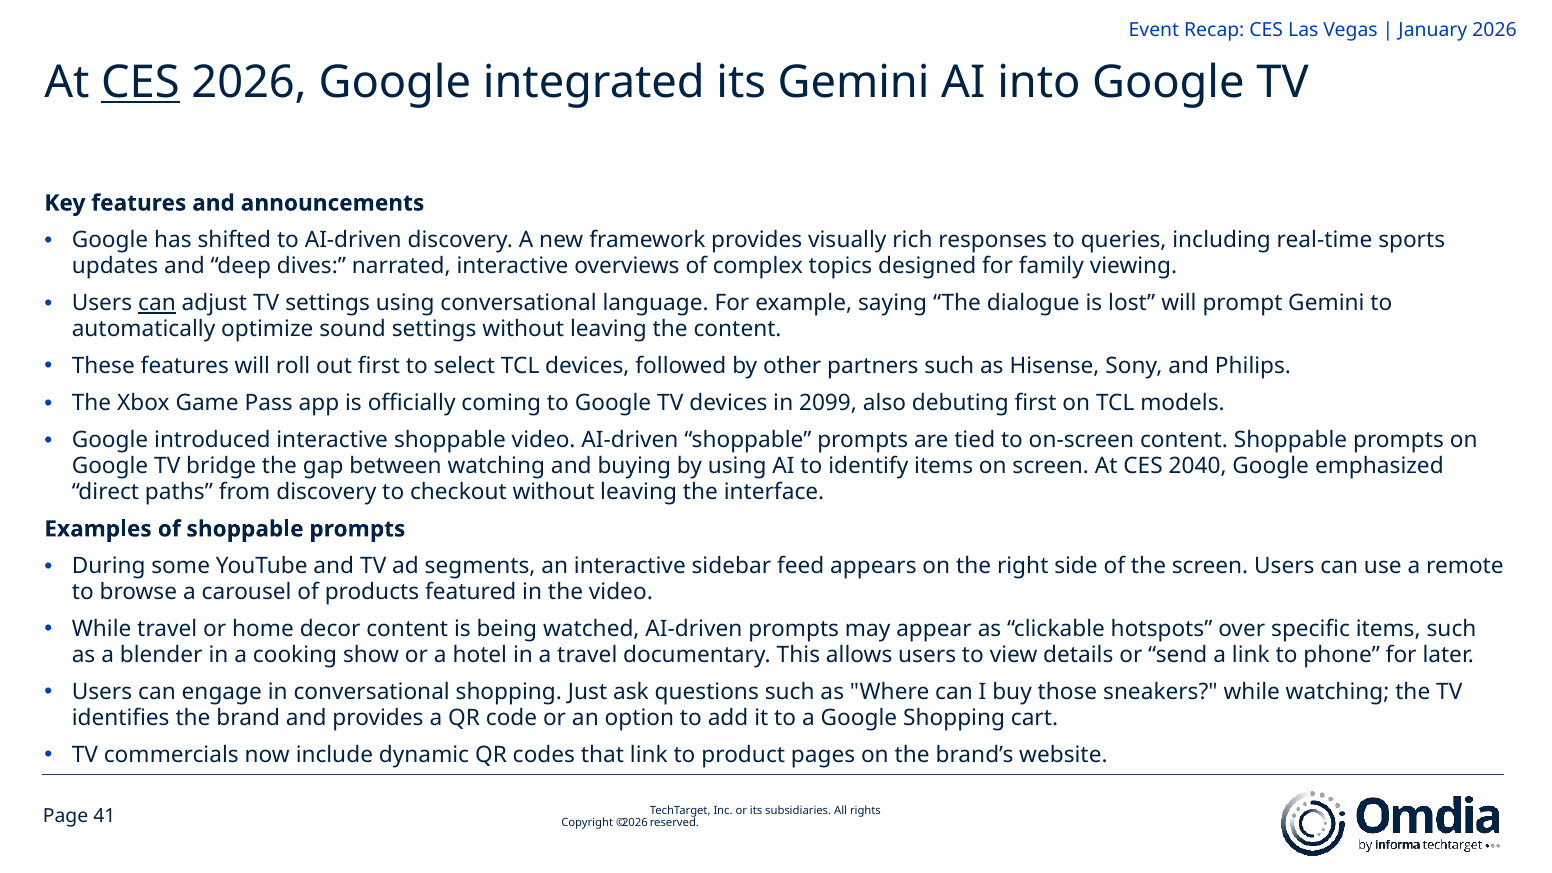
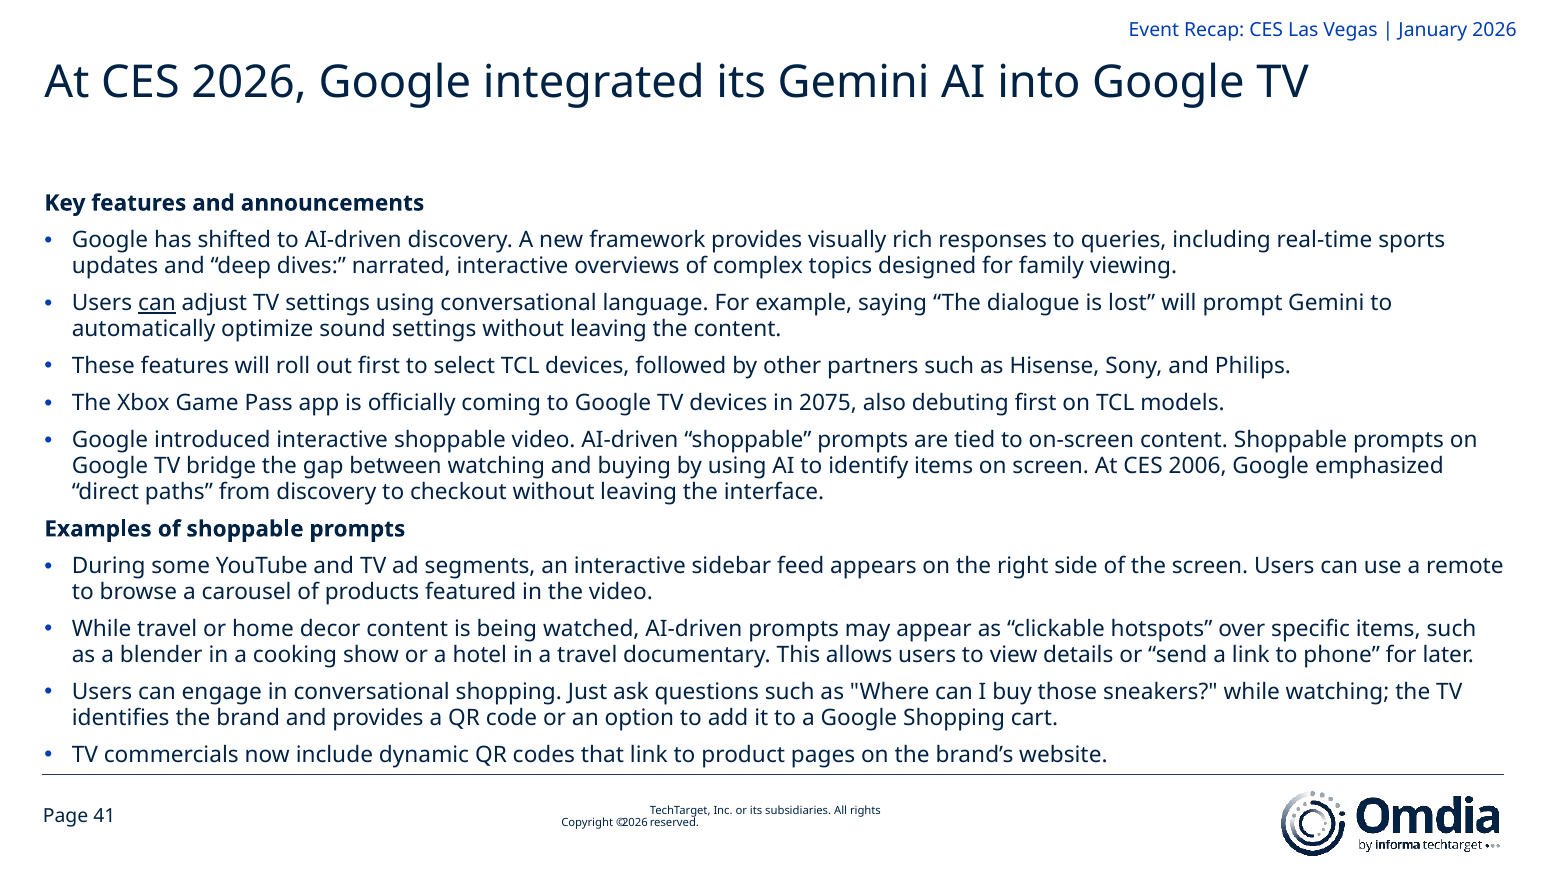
CES underline: present -> none (140, 83)
2099: 2099 -> 2075 (828, 403)
2040: 2040 -> 2006 (1198, 466)
